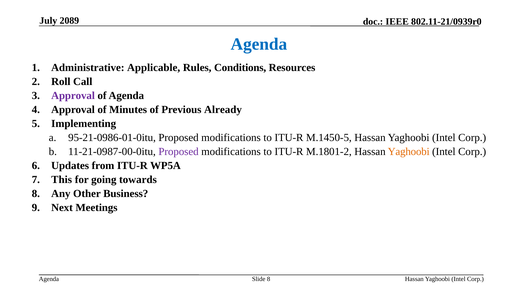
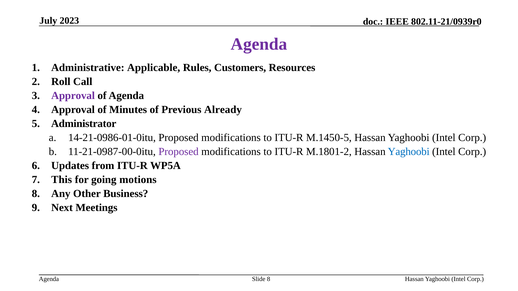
2089: 2089 -> 2023 (69, 21)
Agenda colour: blue -> purple (259, 44)
Conditions: Conditions -> Customers (240, 68)
Implementing: Implementing -> Administrator (84, 124)
95-21-0986-01-0itu: 95-21-0986-01-0itu -> 14-21-0986-01-0itu (112, 138)
Yaghoobi colour: orange -> blue (409, 152)
towards: towards -> motions (138, 180)
